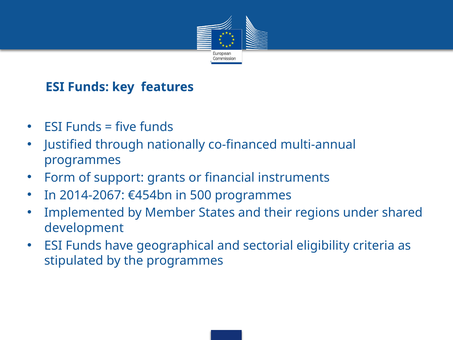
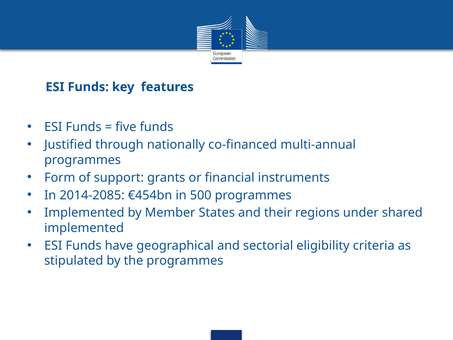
2014-2067: 2014-2067 -> 2014-2085 (92, 195)
development: development -> implemented (84, 228)
